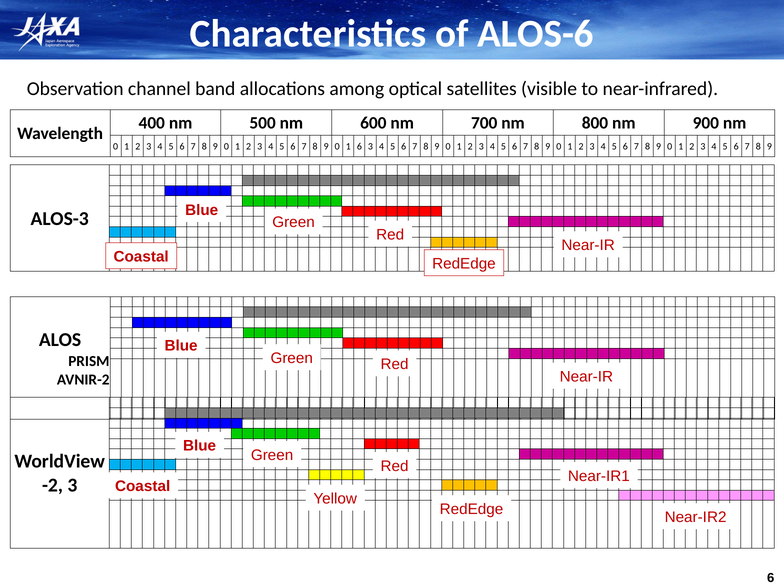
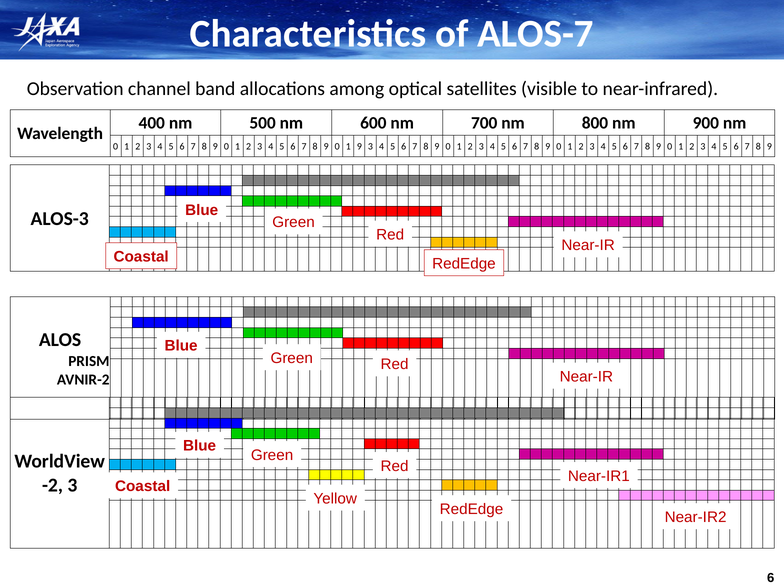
ALOS-6: ALOS-6 -> ALOS-7 (536, 34)
1 6: 6 -> 9 (359, 146)
